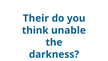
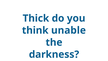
Their: Their -> Thick (36, 18)
